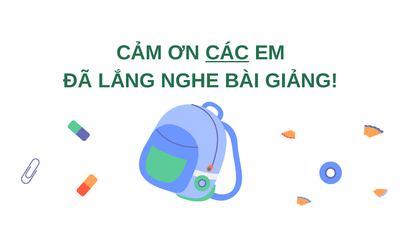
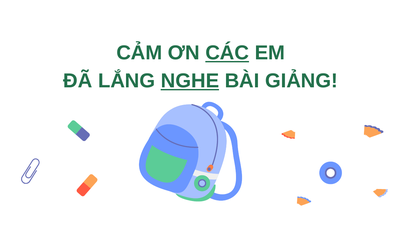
NGHE underline: none -> present (190, 81)
